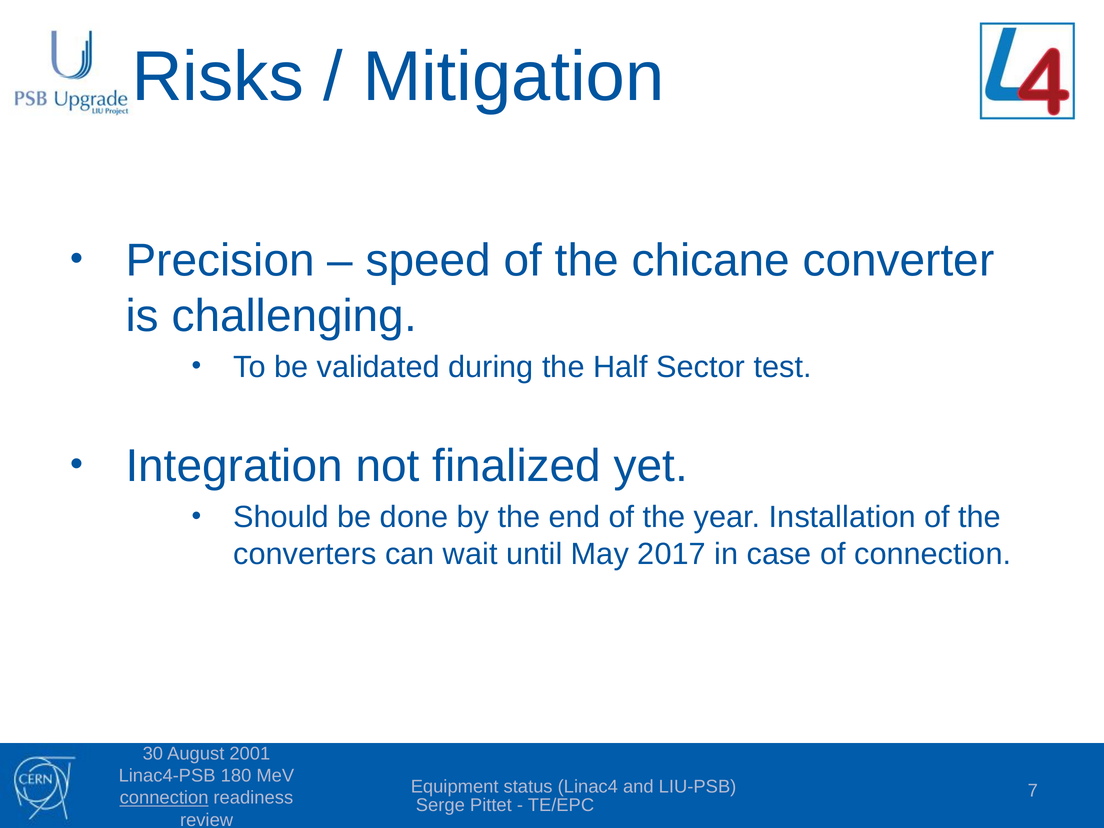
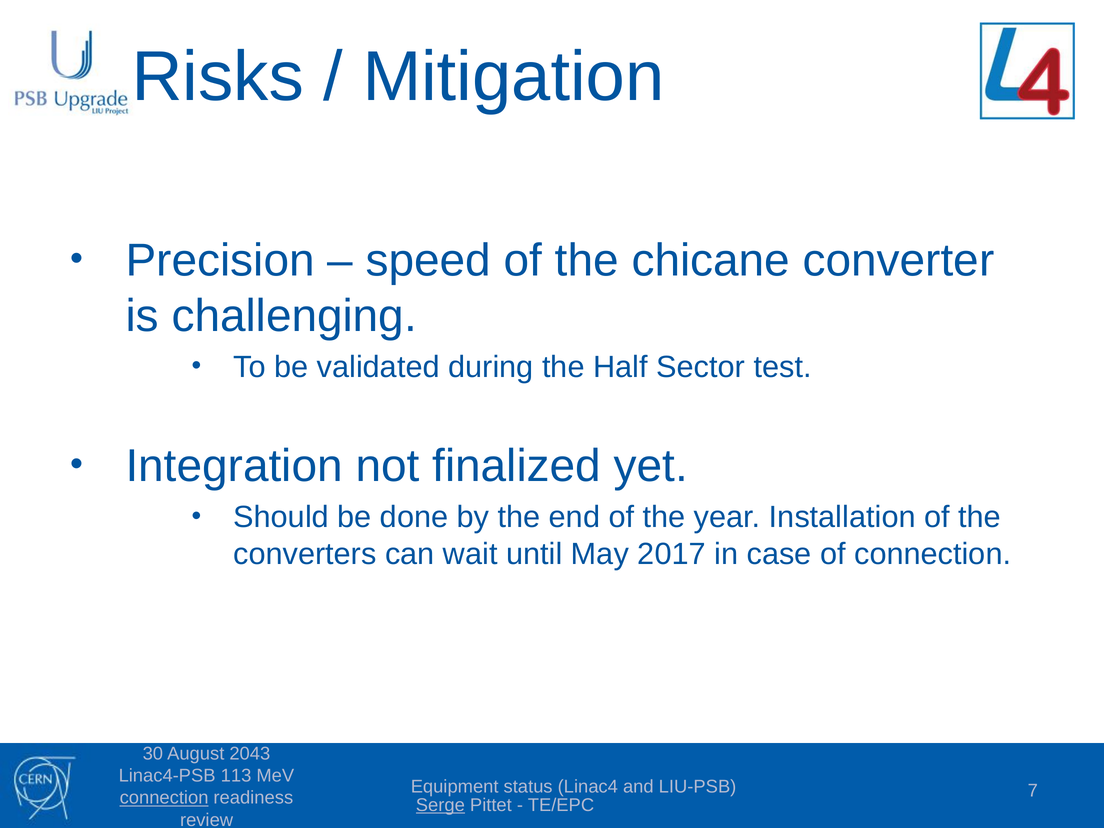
2001: 2001 -> 2043 (250, 754)
180: 180 -> 113 (236, 776)
Serge underline: none -> present (440, 805)
